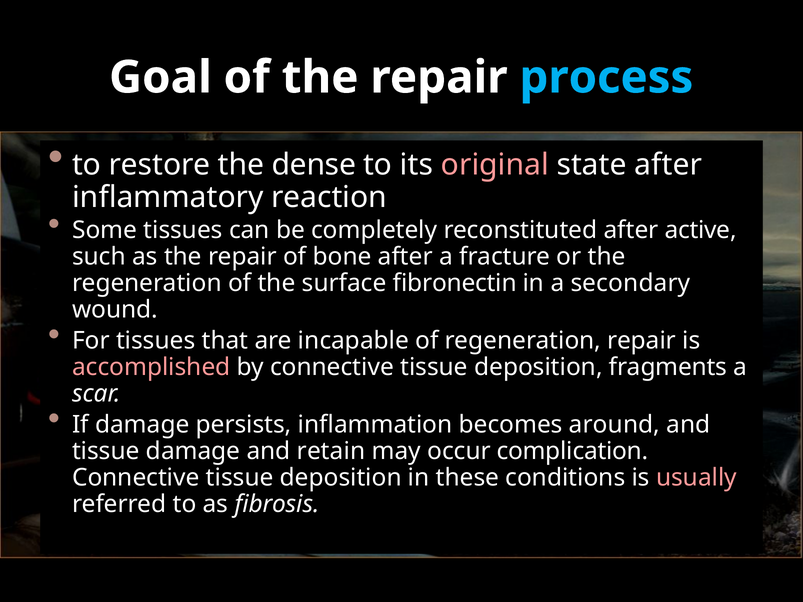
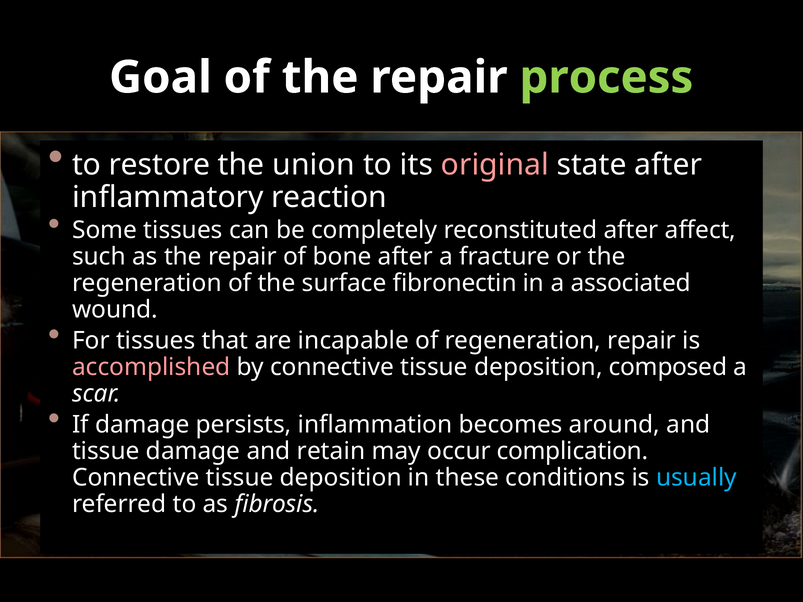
process colour: light blue -> light green (606, 77)
dense: dense -> union (314, 165)
active: active -> affect (700, 230)
secondary: secondary -> associated (631, 283)
fragments: fragments -> composed (668, 367)
usually colour: pink -> light blue (696, 478)
